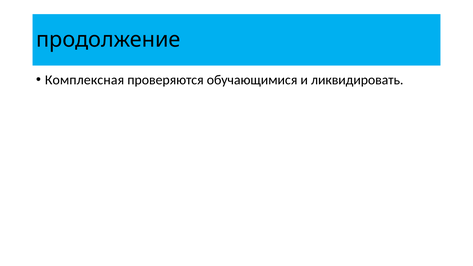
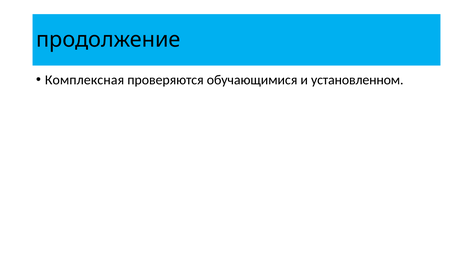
ликвидировать: ликвидировать -> установленном (357, 80)
